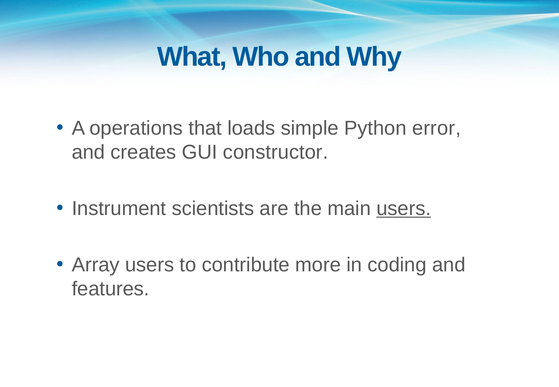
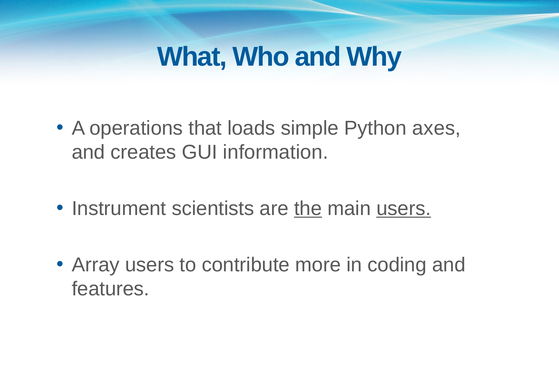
error: error -> axes (436, 128)
constructor: constructor -> information (276, 152)
the underline: none -> present (308, 209)
